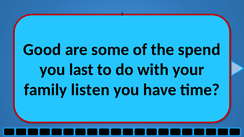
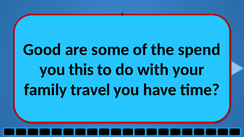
last: last -> this (81, 70)
listen: listen -> travel (90, 90)
